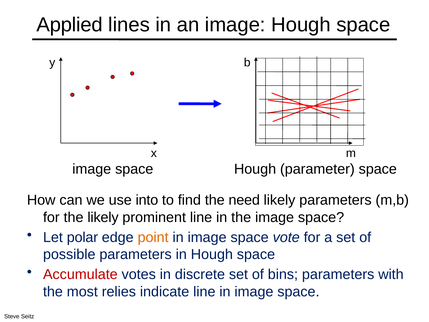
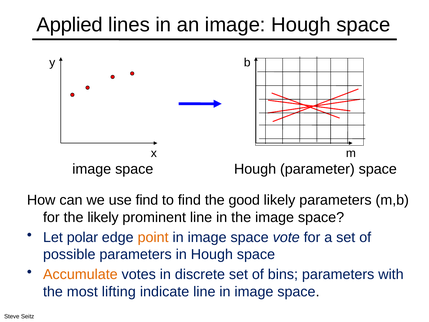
use into: into -> find (147, 200)
need: need -> good (244, 200)
Accumulate colour: red -> orange (80, 274)
relies: relies -> lifting (119, 292)
